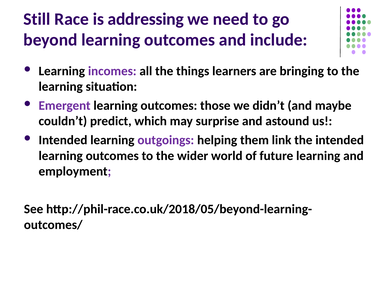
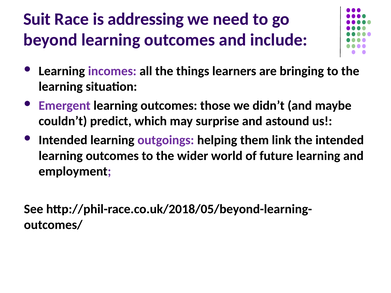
Still: Still -> Suit (37, 19)
